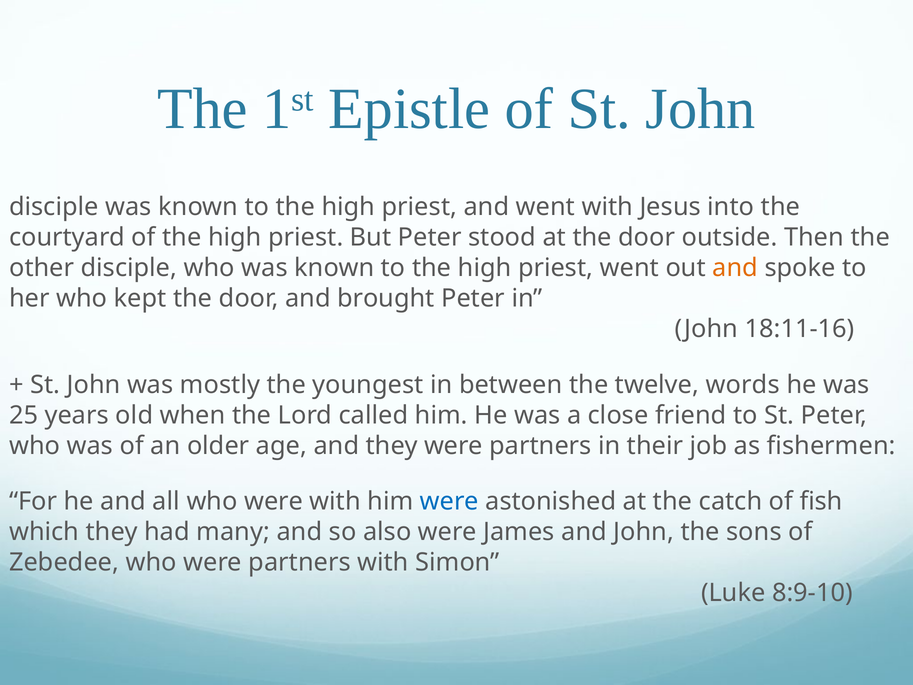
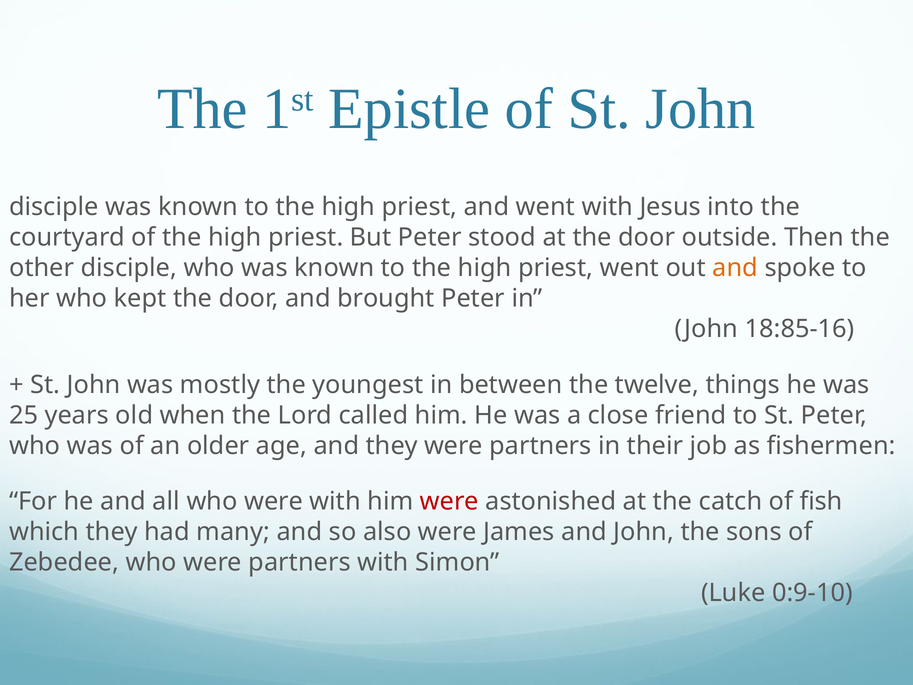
18:11-16: 18:11-16 -> 18:85-16 (800, 329)
words: words -> things (743, 385)
were colour: blue -> red (449, 501)
8:9-10: 8:9-10 -> 0:9-10 (812, 593)
